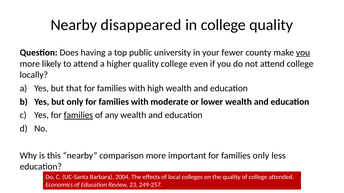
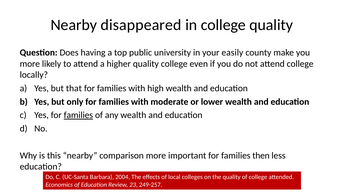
fewer: fewer -> easily (232, 53)
you underline: present -> none (303, 53)
families only: only -> then (261, 156)
